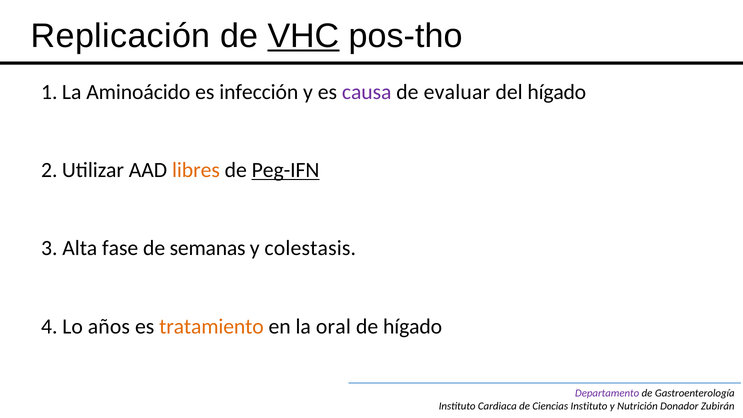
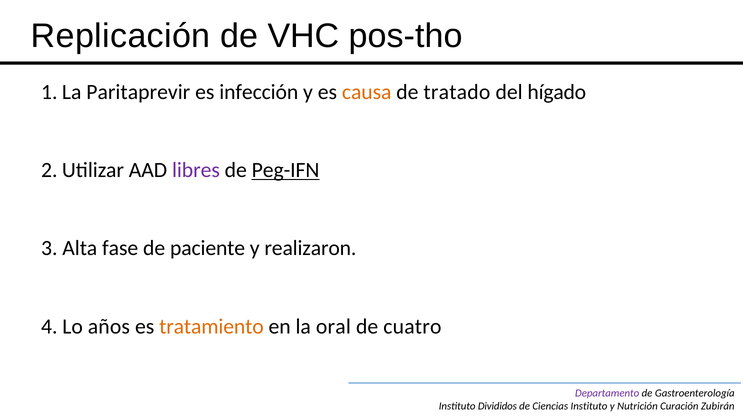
VHC underline: present -> none (304, 36)
Aminoácido: Aminoácido -> Paritaprevir (138, 92)
causa colour: purple -> orange (367, 92)
evaluar: evaluar -> tratado (457, 92)
libres colour: orange -> purple (196, 170)
semanas: semanas -> paciente (208, 248)
colestasis: colestasis -> realizaron (310, 248)
de hígado: hígado -> cuatro (412, 326)
Cardiaca: Cardiaca -> Divididos (497, 406)
Donador: Donador -> Curación (679, 406)
